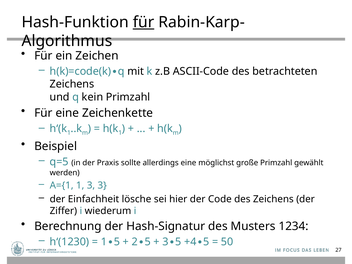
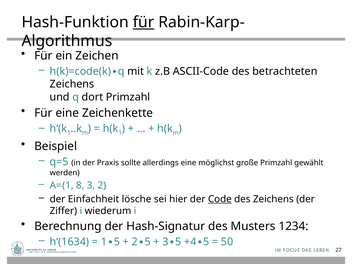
kein: kein -> dort (92, 97)
A={1 1: 1 -> 8 (80, 185)
3 3: 3 -> 2 (102, 185)
Code underline: none -> present (220, 199)
h‘(1230: h‘(1230 -> h‘(1634 (69, 242)
